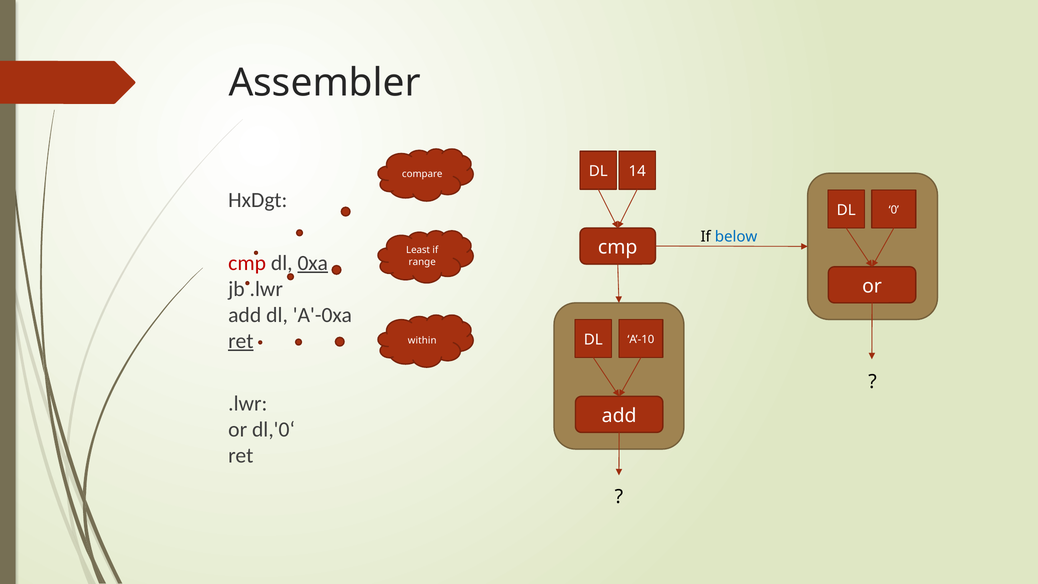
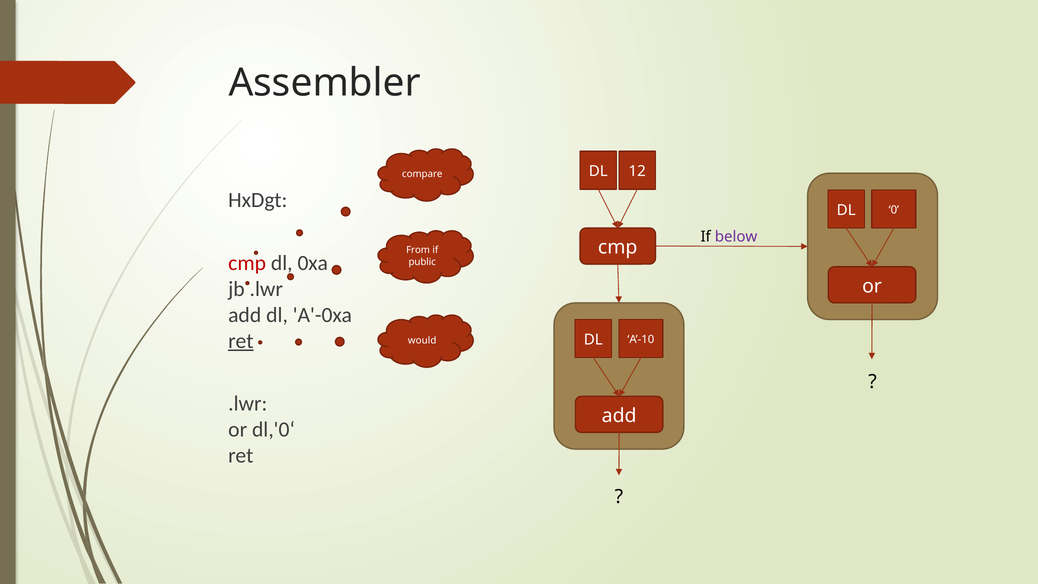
14: 14 -> 12 (637, 171)
below colour: blue -> purple (736, 237)
Least: Least -> From (418, 250)
0xa underline: present -> none (313, 263)
range: range -> public (422, 262)
within: within -> would (422, 340)
